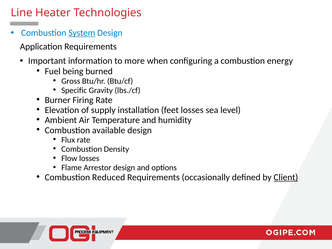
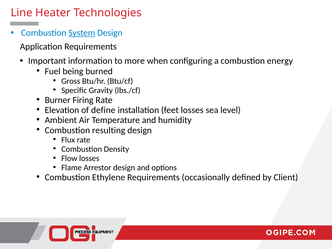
supply: supply -> define (103, 110)
available: available -> resulting (109, 130)
Reduced: Reduced -> Ethylene (109, 177)
Client underline: present -> none (286, 177)
